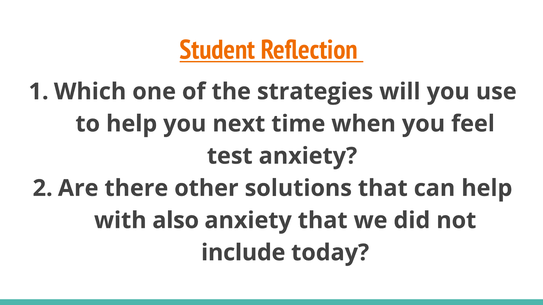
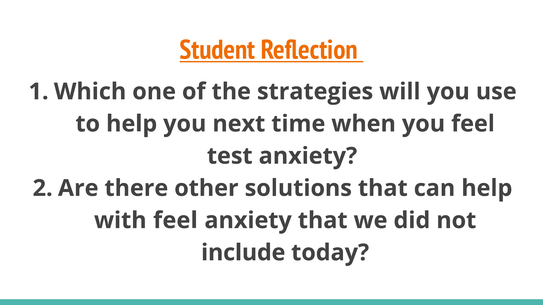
with also: also -> feel (175, 221)
